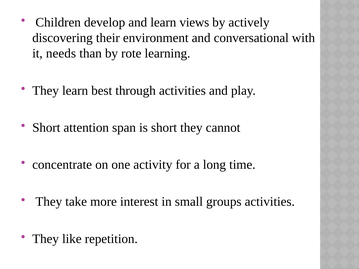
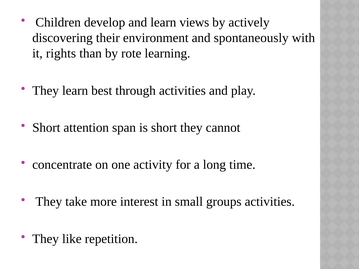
conversational: conversational -> spontaneously (251, 38)
needs: needs -> rights (61, 54)
